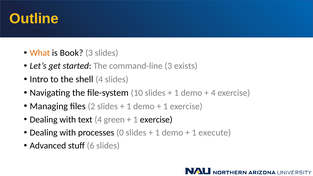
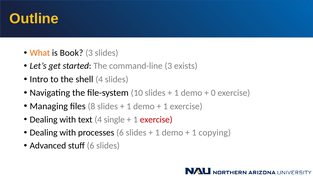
4: 4 -> 0 (213, 93)
2: 2 -> 8 (91, 106)
green: green -> single (114, 120)
exercise colour: black -> red (156, 120)
processes 0: 0 -> 6 (120, 133)
execute: execute -> copying (215, 133)
